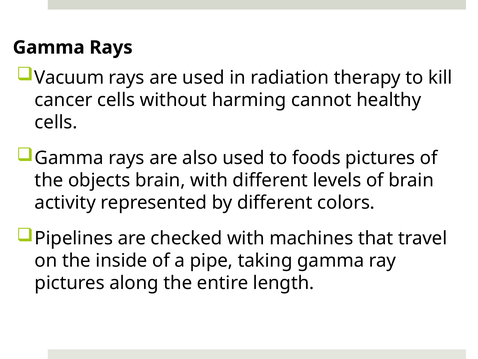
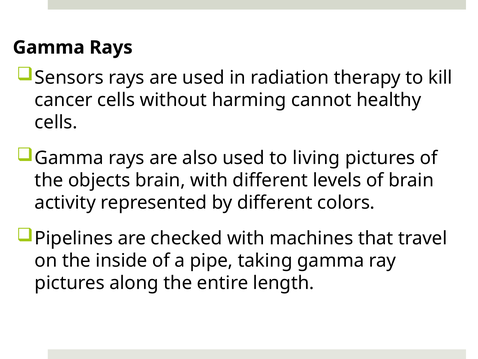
Vacuum: Vacuum -> Sensors (69, 77)
foods: foods -> living (316, 158)
